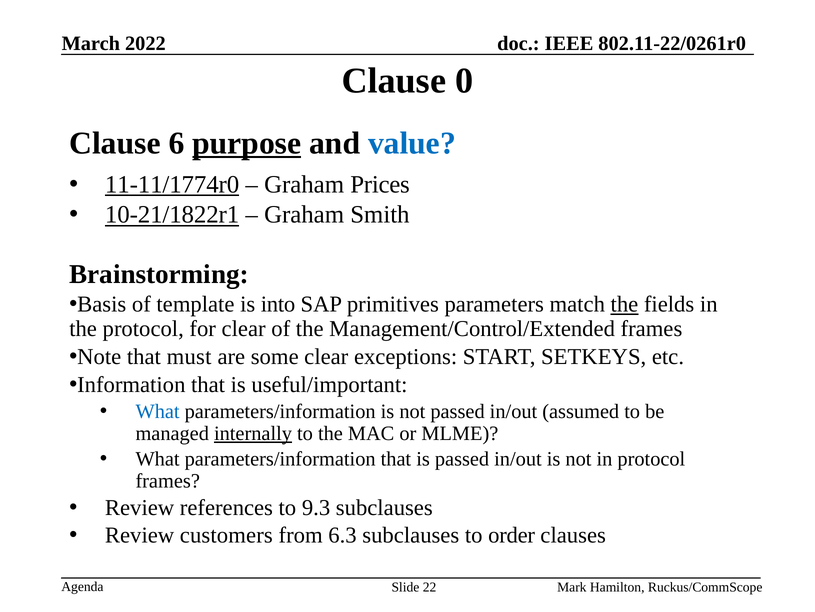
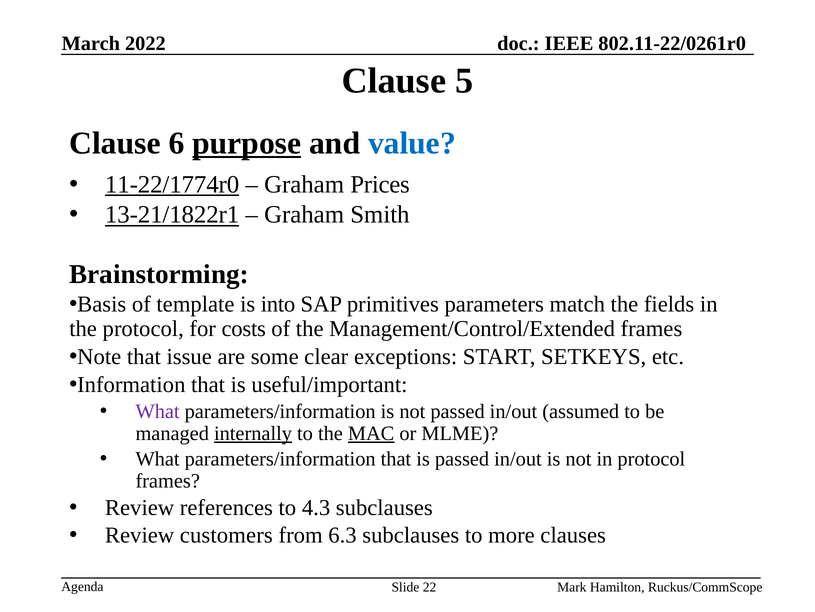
0: 0 -> 5 (464, 81)
11-11/1774r0: 11-11/1774r0 -> 11-22/1774r0 (172, 184)
10-21/1822r1: 10-21/1822r1 -> 13-21/1822r1 (172, 214)
the underline: present -> none (624, 304)
for clear: clear -> costs (244, 329)
must: must -> issue (189, 356)
What colour: blue -> purple (158, 411)
MAC underline: none -> present (371, 433)
9.3: 9.3 -> 4.3 (316, 507)
order: order -> more (511, 535)
